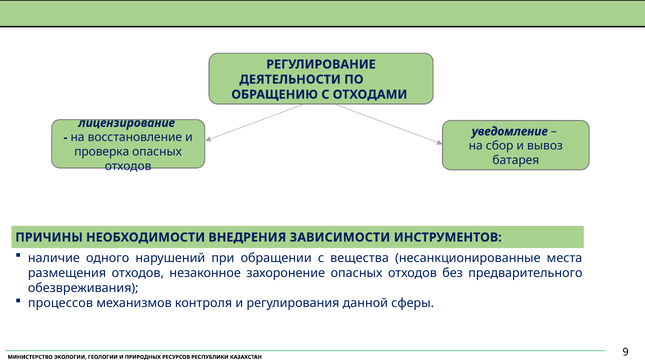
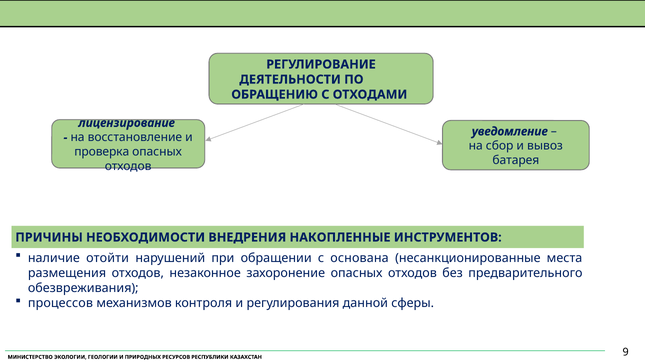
ЗАВИСИМОСТИ: ЗАВИСИМОСТИ -> НАКОПЛЕННЫЕ (340, 237)
одного: одного -> отойти (108, 258)
вещества: вещества -> основана (360, 258)
